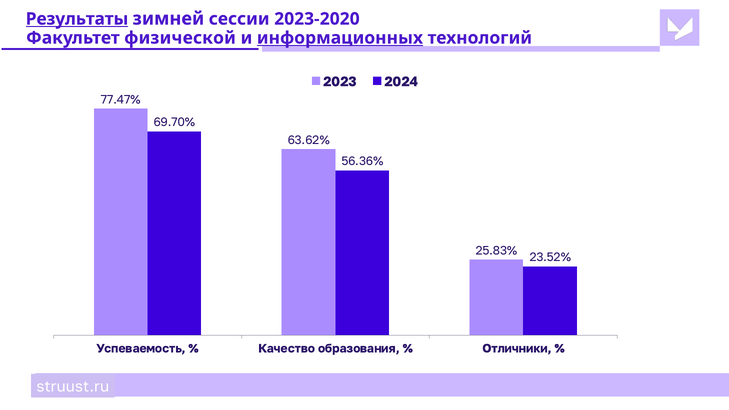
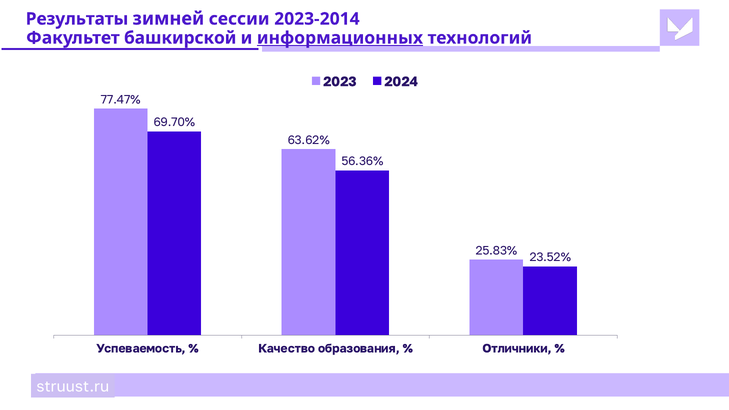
Результаты underline: present -> none (77, 19)
2023-2020: 2023-2020 -> 2023-2014 (317, 19)
физической: физической -> башкирской (180, 38)
